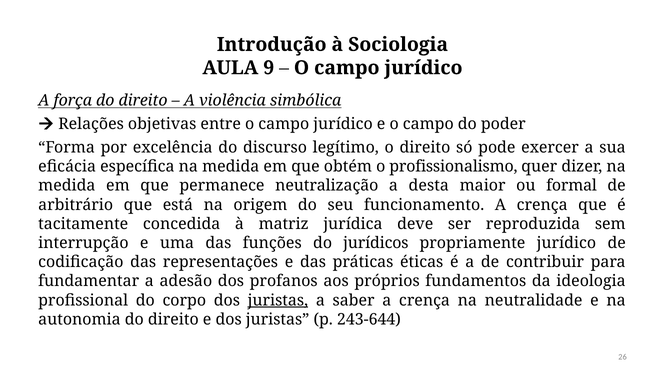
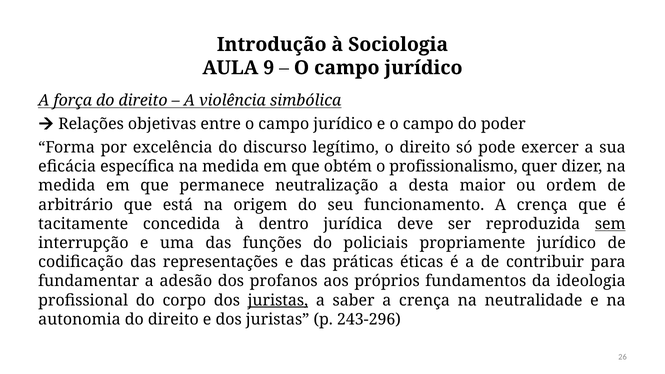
formal: formal -> ordem (571, 186)
matriz: matriz -> dentro (284, 224)
sem underline: none -> present (610, 224)
jurídicos: jurídicos -> policiais (376, 243)
243-644: 243-644 -> 243-296 (369, 319)
